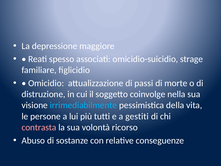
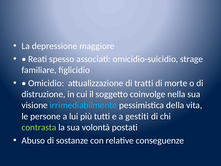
passi: passi -> tratti (144, 83)
contrasta colour: pink -> light green (39, 127)
ricorso: ricorso -> postati (125, 127)
